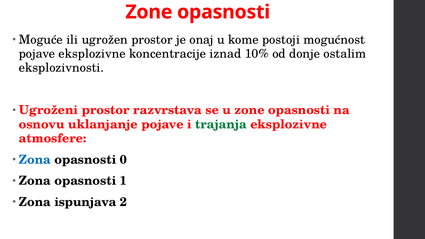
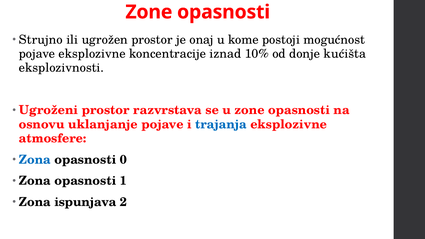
Moguće: Moguće -> Strujno (41, 40)
ostalim: ostalim -> kućišta (345, 54)
trajanja colour: green -> blue (221, 124)
